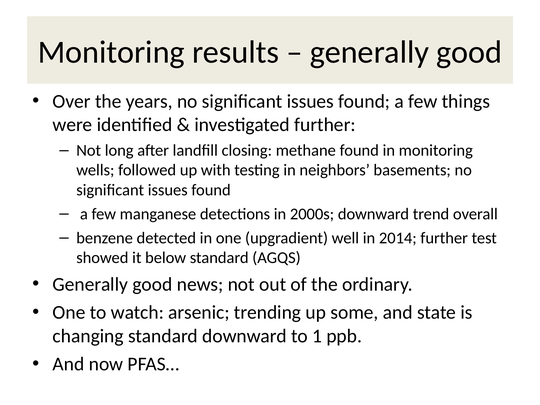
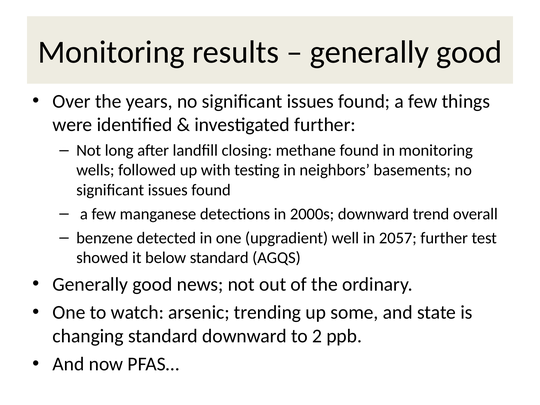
2014: 2014 -> 2057 (398, 238)
1: 1 -> 2 (317, 336)
